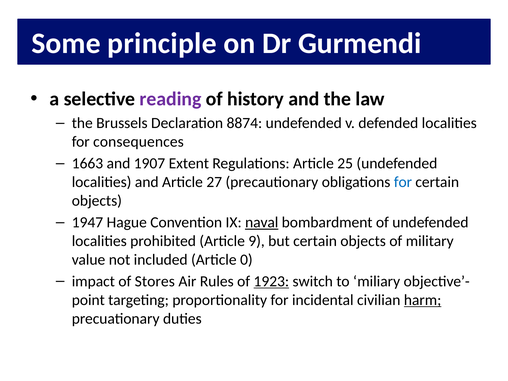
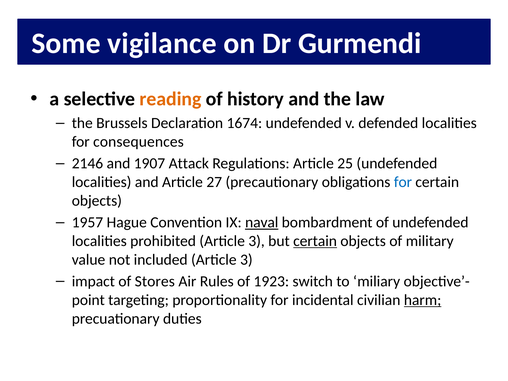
principle: principle -> vigilance (162, 43)
reading colour: purple -> orange (171, 99)
8874: 8874 -> 1674 (244, 123)
1663: 1663 -> 2146 (87, 163)
Extent: Extent -> Attack (189, 163)
1947: 1947 -> 1957 (87, 222)
prohibited Article 9: 9 -> 3 (257, 241)
certain underline: none -> present (315, 241)
included Article 0: 0 -> 3 (246, 260)
1923 underline: present -> none (271, 281)
